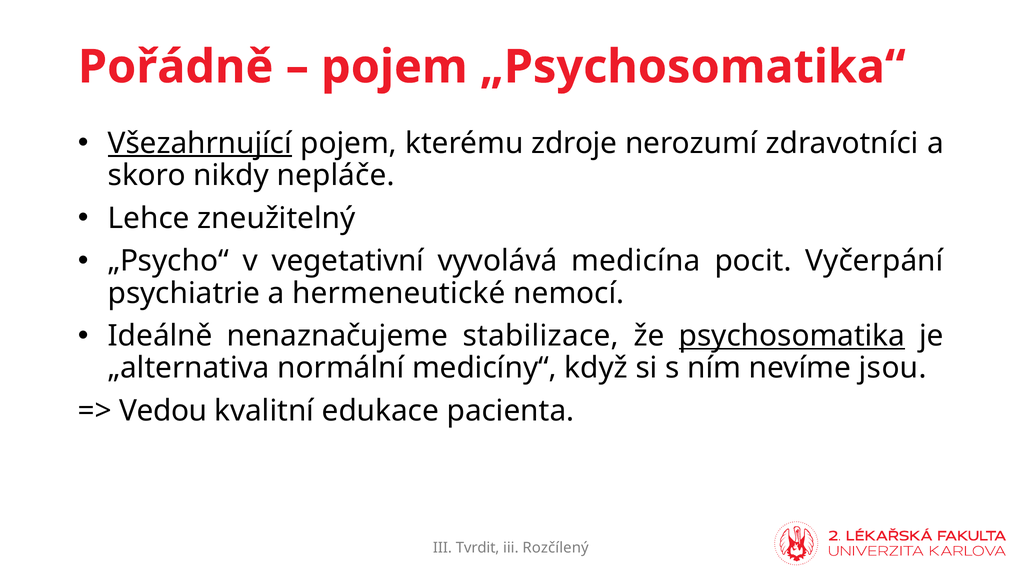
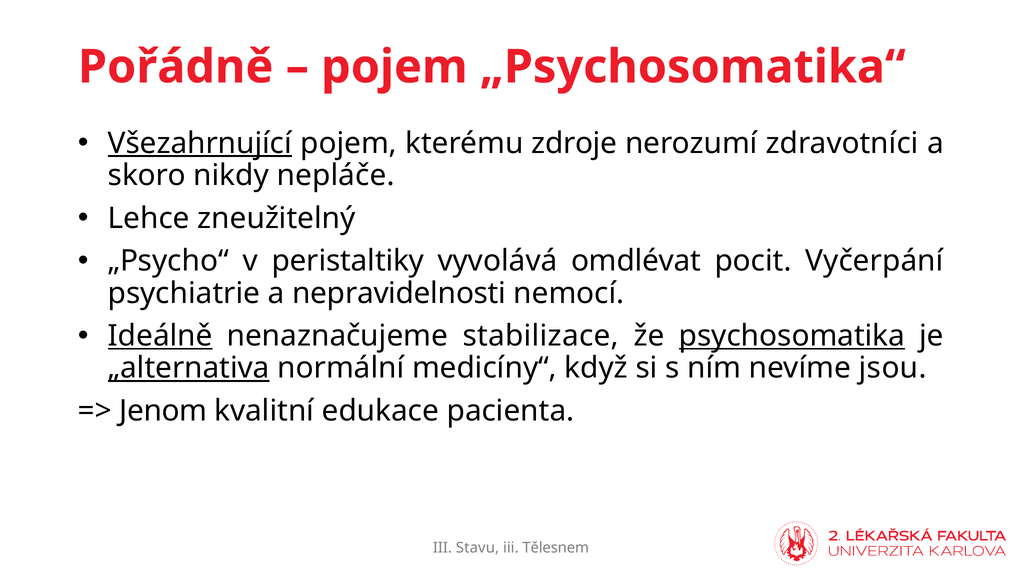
vegetativní: vegetativní -> peristaltiky (348, 261)
medicína: medicína -> omdlévat (636, 261)
hermeneutické: hermeneutické -> nepravidelnosti (399, 293)
Ideálně underline: none -> present (160, 336)
„alternativa underline: none -> present (189, 368)
Vedou: Vedou -> Jenom (163, 411)
Tvrdit: Tvrdit -> Stavu (477, 548)
Rozčílený: Rozčílený -> Tělesnem (556, 548)
